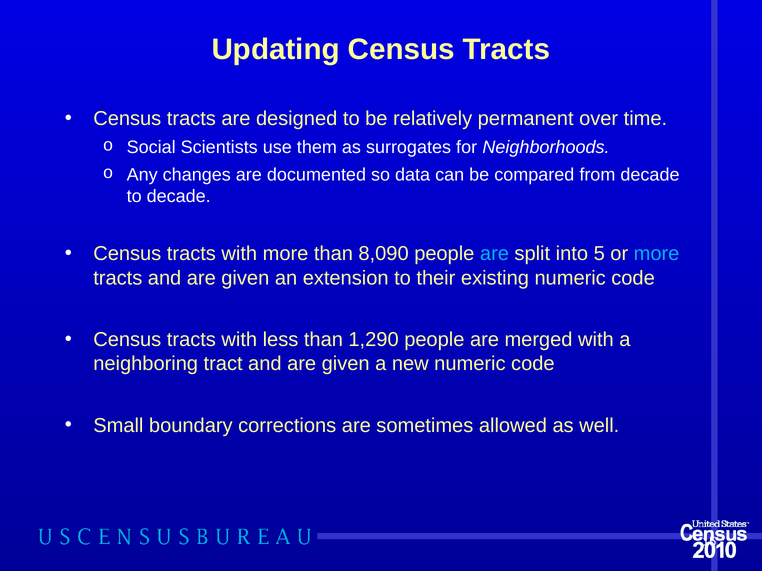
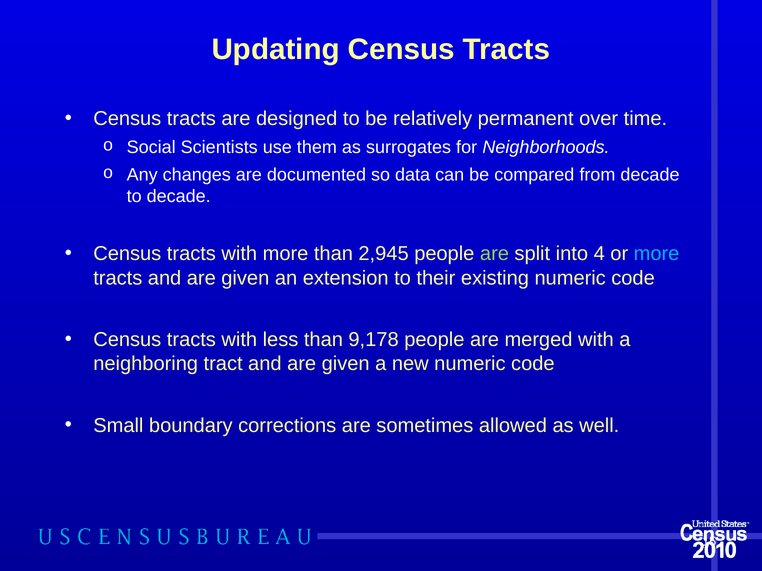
8,090: 8,090 -> 2,945 (384, 254)
are colour: light blue -> light green (495, 254)
5: 5 -> 4 (599, 254)
1,290: 1,290 -> 9,178 (374, 340)
